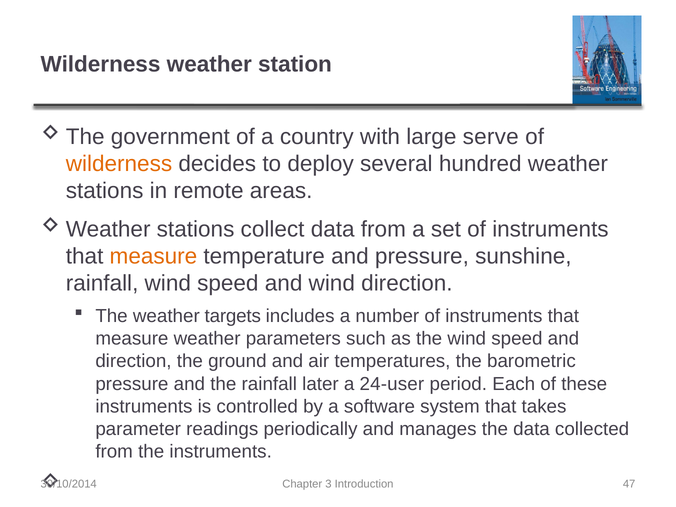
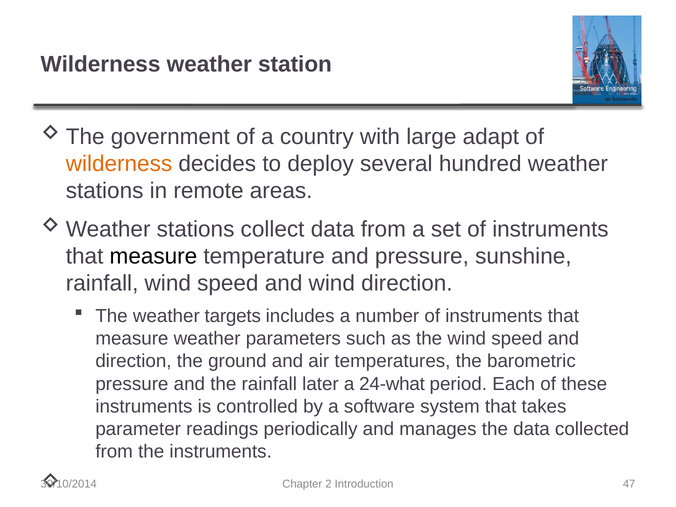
serve: serve -> adapt (491, 137)
measure colour: orange -> black (153, 256)
24-user: 24-user -> 24-what (392, 384)
3: 3 -> 2 (328, 484)
